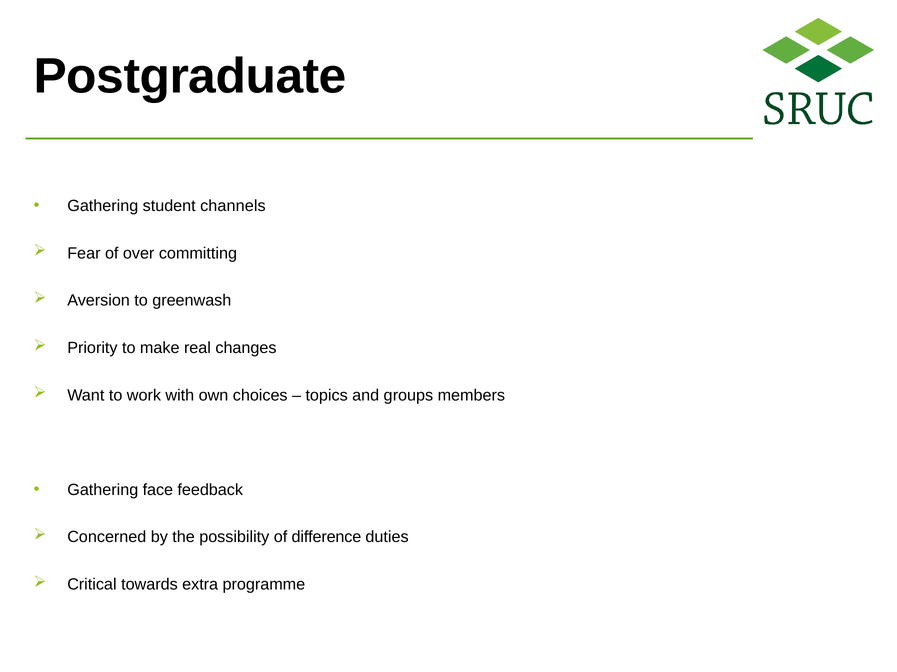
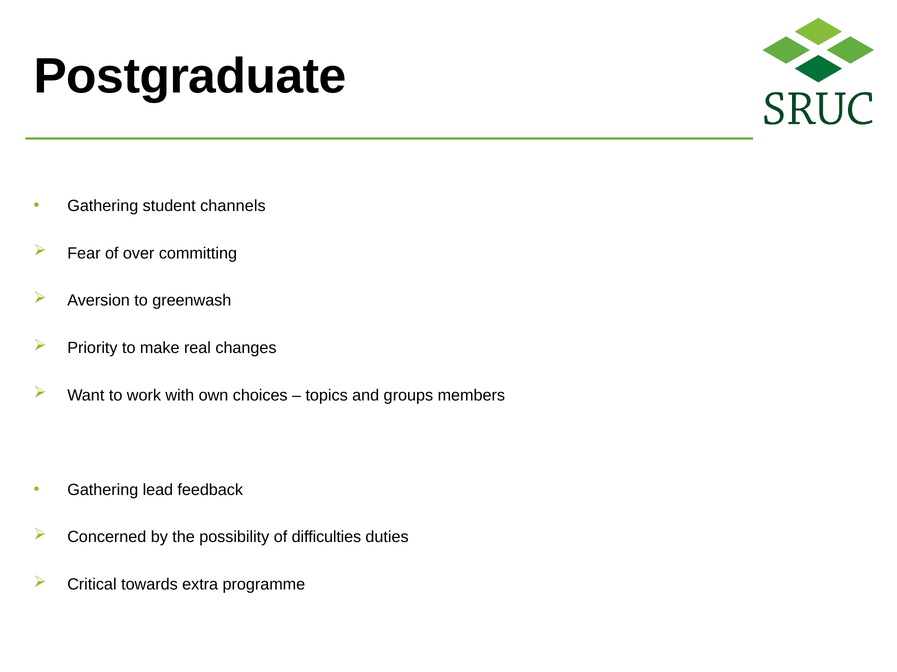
face: face -> lead (158, 490)
difference: difference -> difficulties (326, 538)
